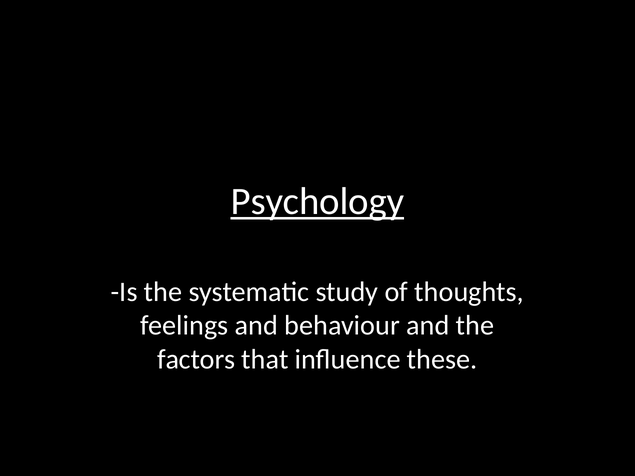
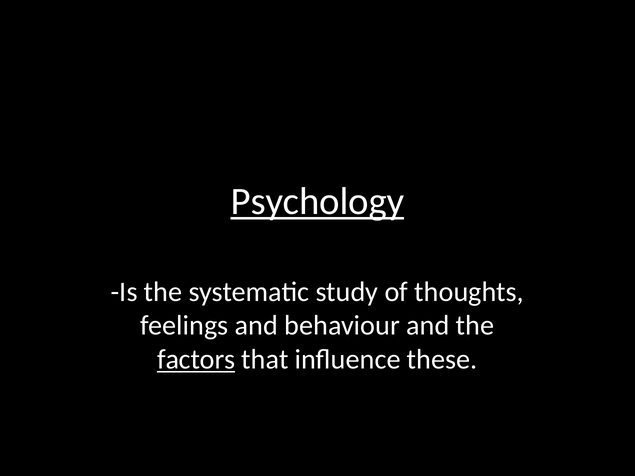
factors underline: none -> present (196, 360)
